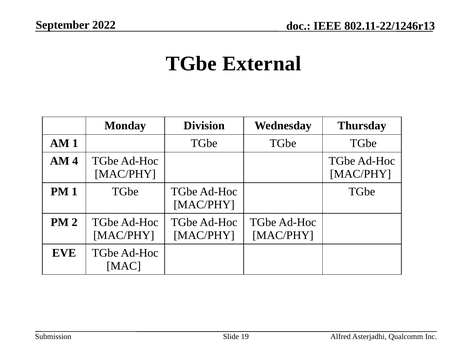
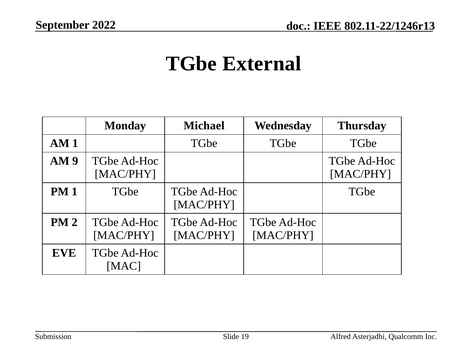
Division: Division -> Michael (204, 126)
4: 4 -> 9 (75, 161)
